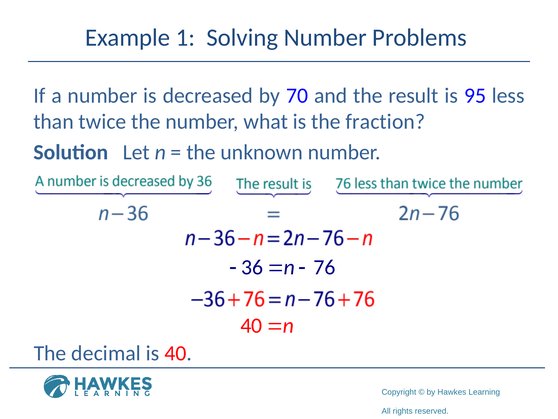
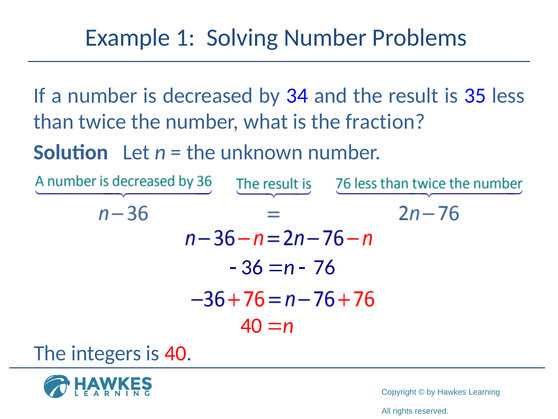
70: 70 -> 34 (297, 95)
95: 95 -> 35 (475, 95)
decimal: decimal -> integers (106, 353)
